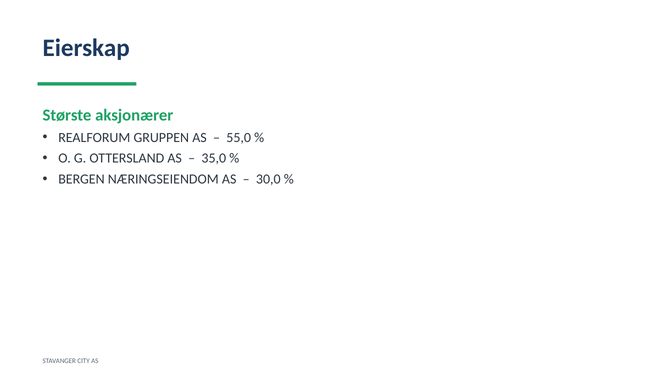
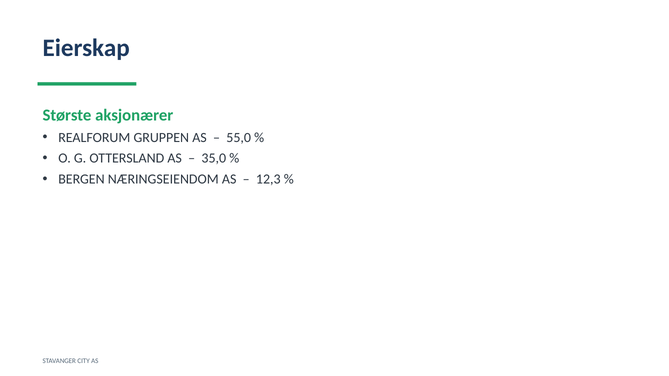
30,0: 30,0 -> 12,3 (268, 179)
